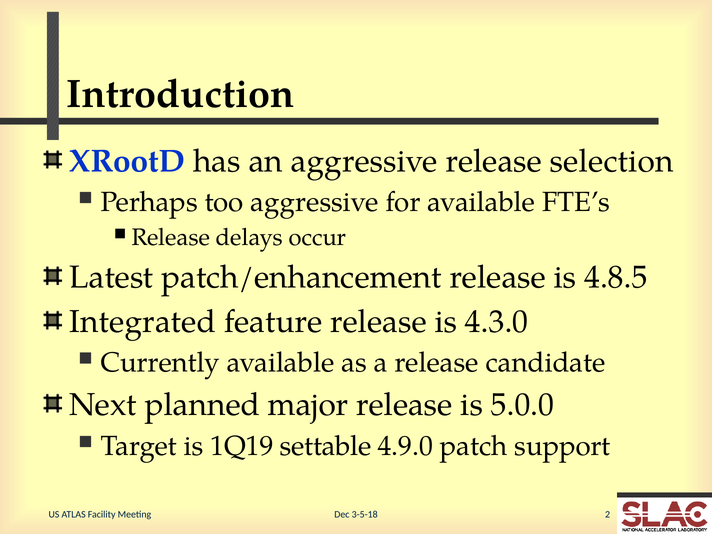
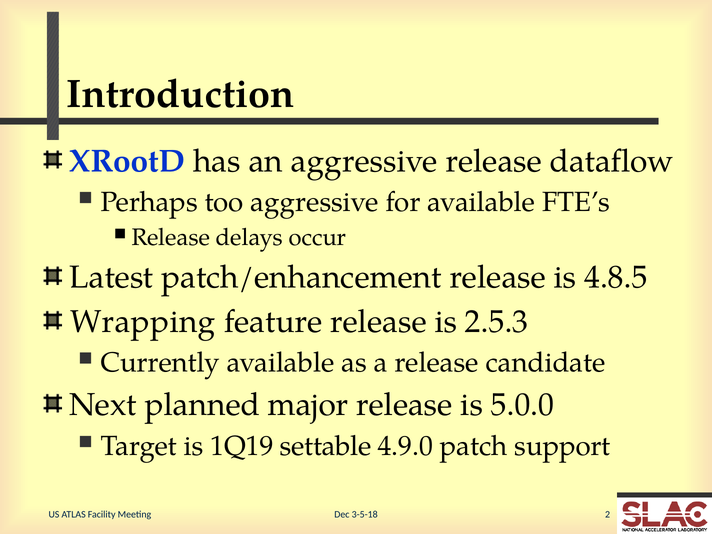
selection: selection -> dataflow (612, 161)
Integrated: Integrated -> Wrapping (143, 322)
4.3.0: 4.3.0 -> 2.5.3 (497, 322)
